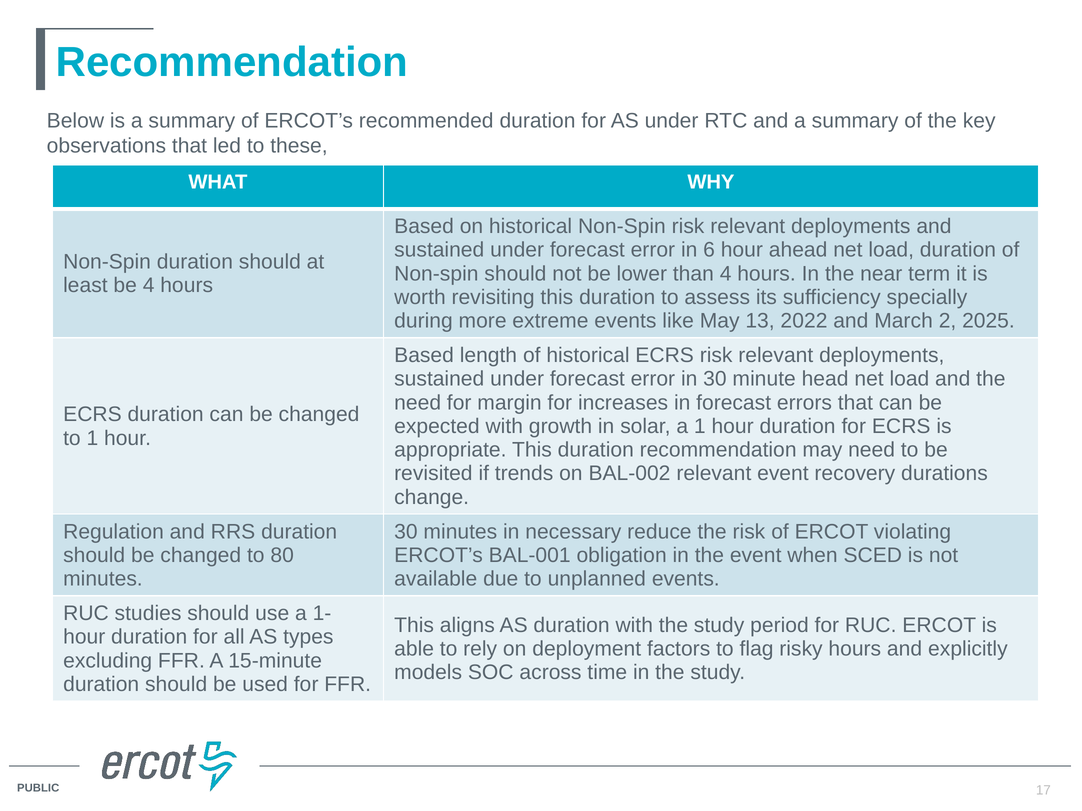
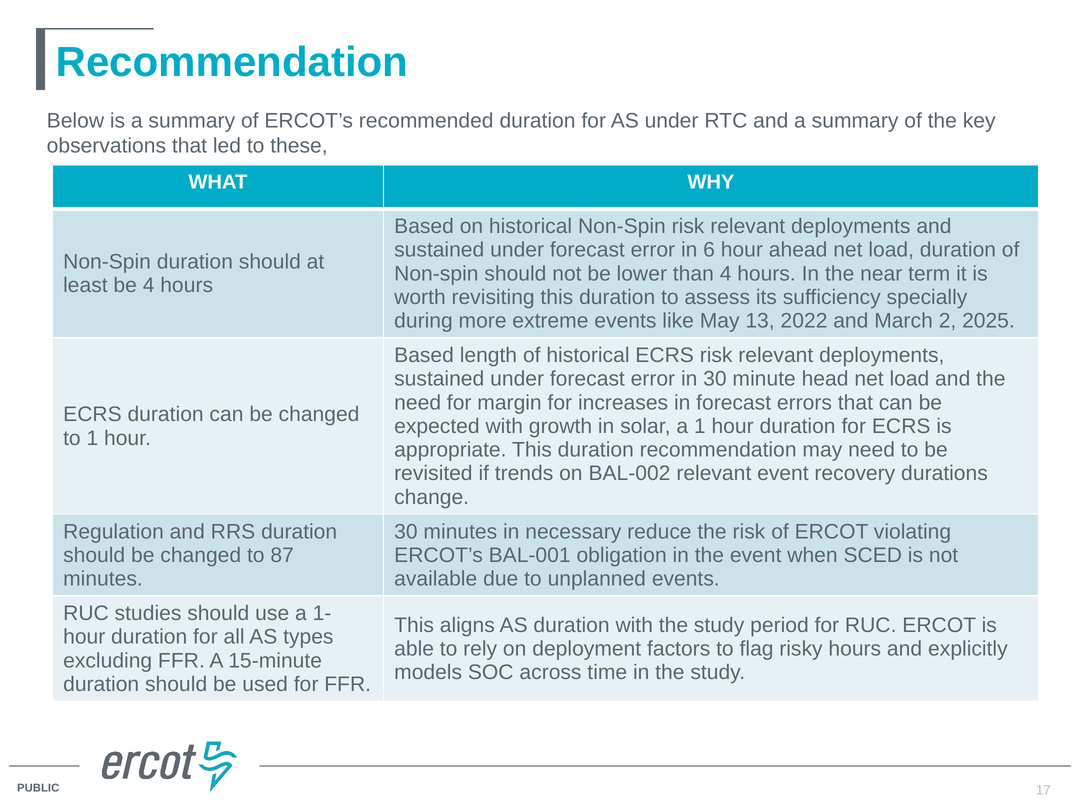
80: 80 -> 87 (282, 556)
